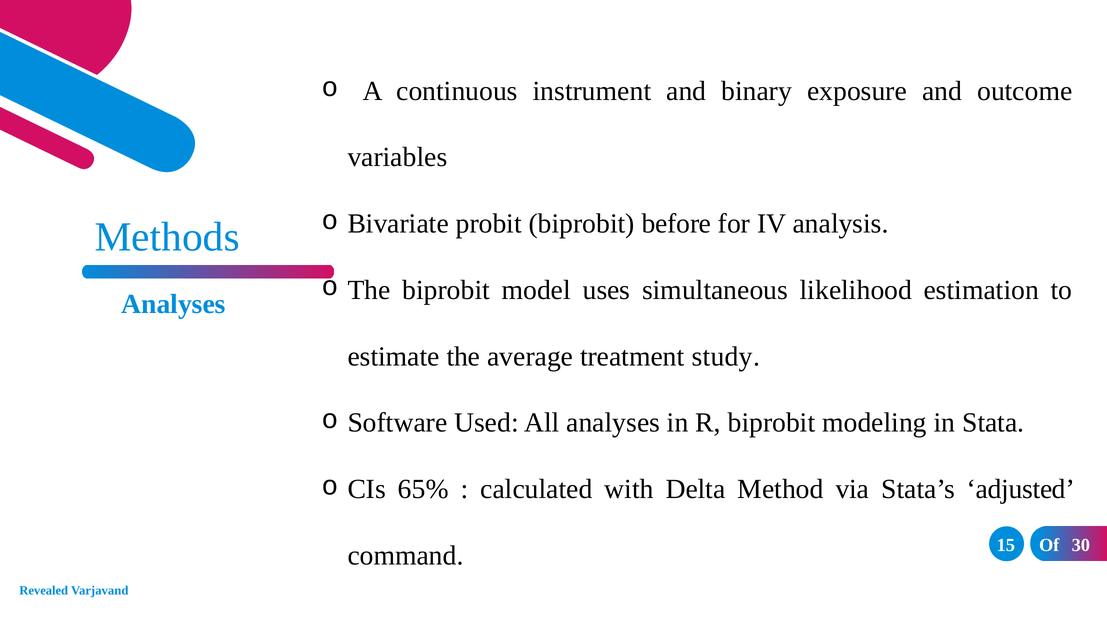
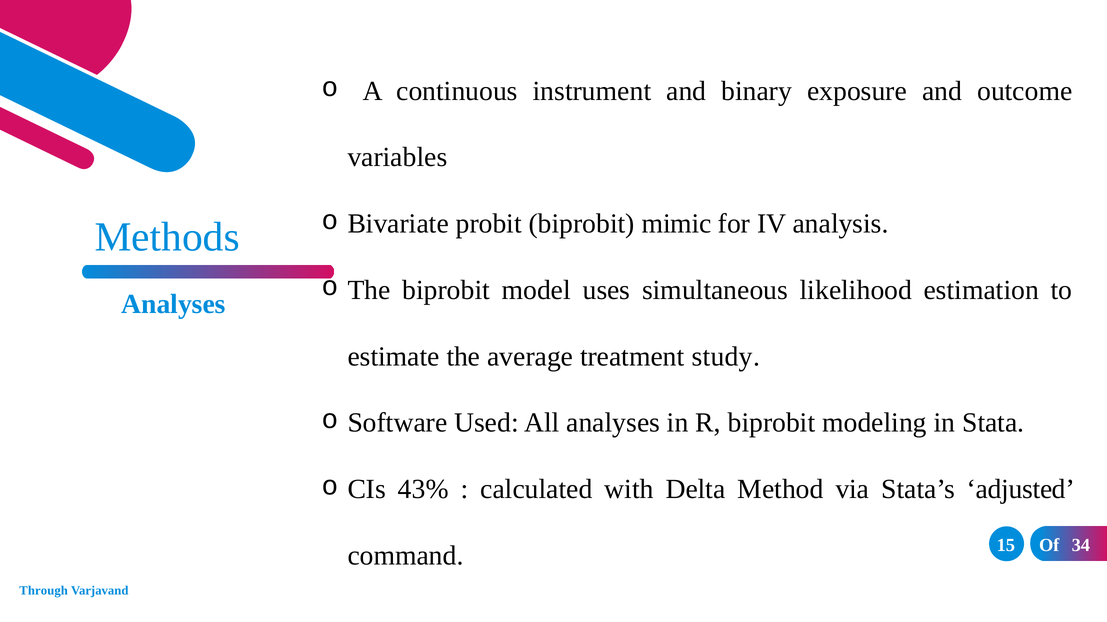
before: before -> mimic (677, 224)
65%: 65% -> 43% (423, 490)
30: 30 -> 34 (1081, 546)
Revealed: Revealed -> Through (44, 591)
